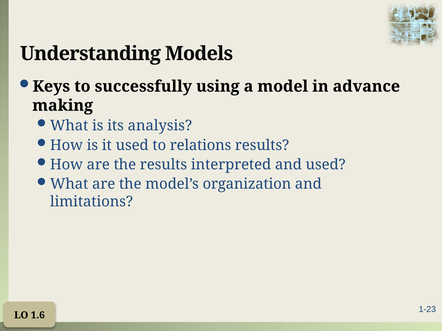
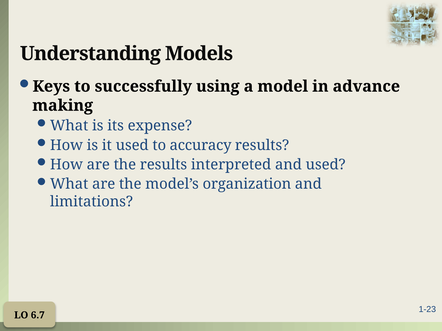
analysis: analysis -> expense (160, 126)
relations: relations -> accuracy (201, 145)
1.6: 1.6 -> 6.7 (38, 316)
